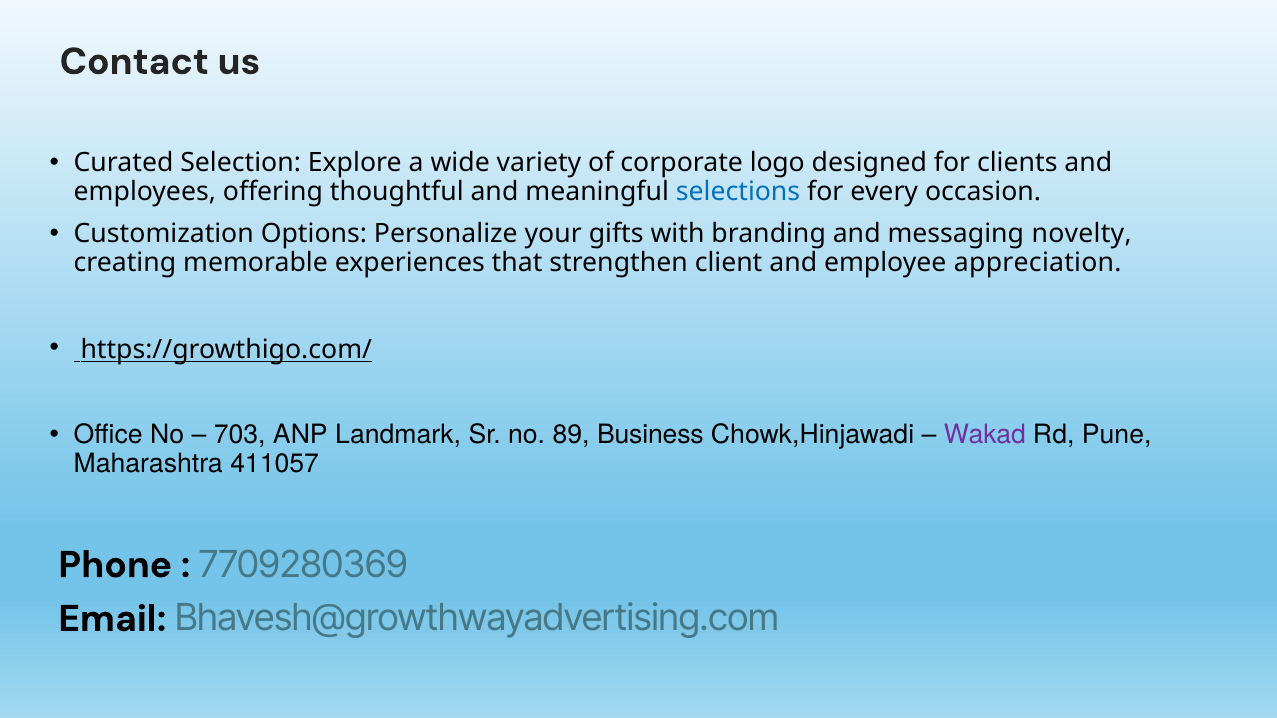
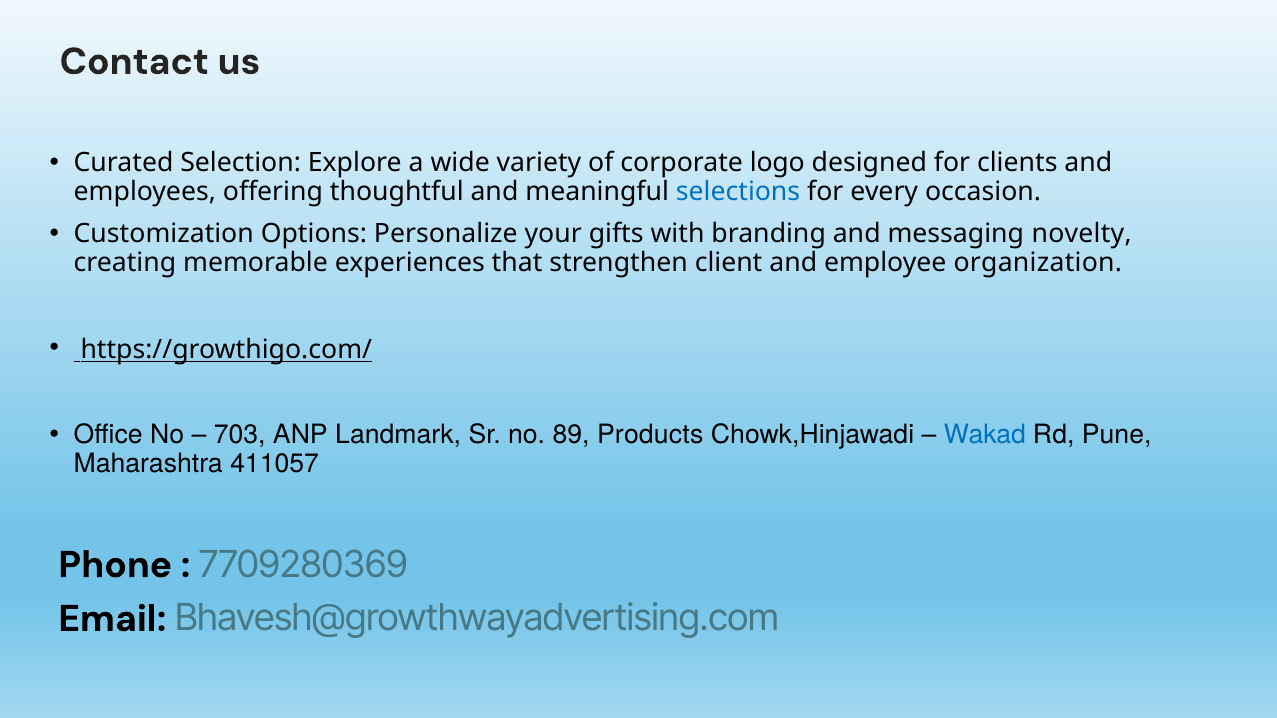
appreciation: appreciation -> organization (1038, 263)
Business: Business -> Products (650, 435)
Wakad colour: purple -> blue (985, 435)
